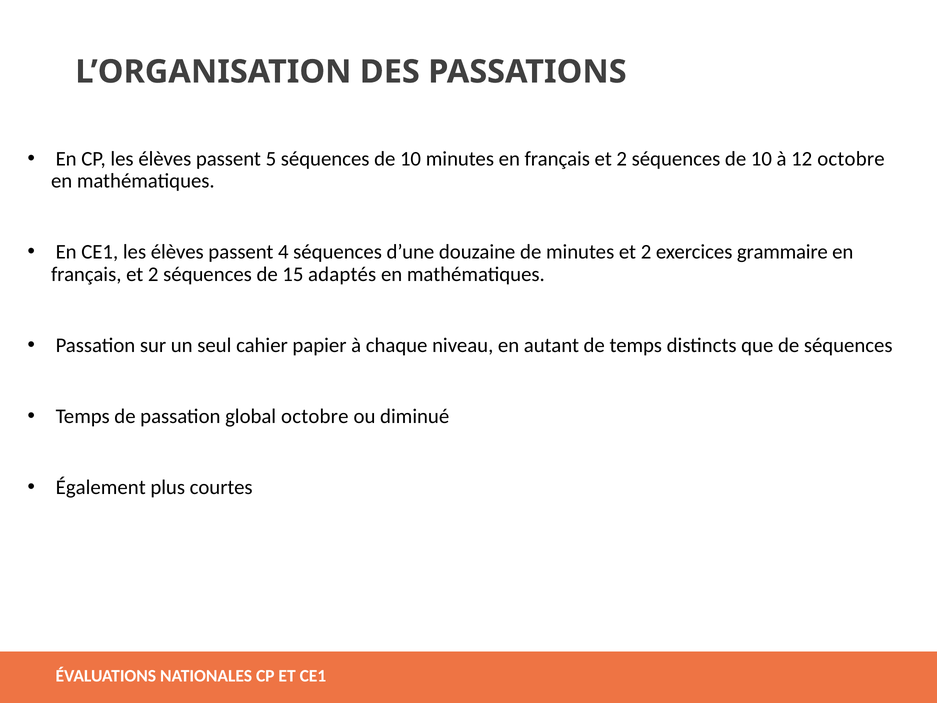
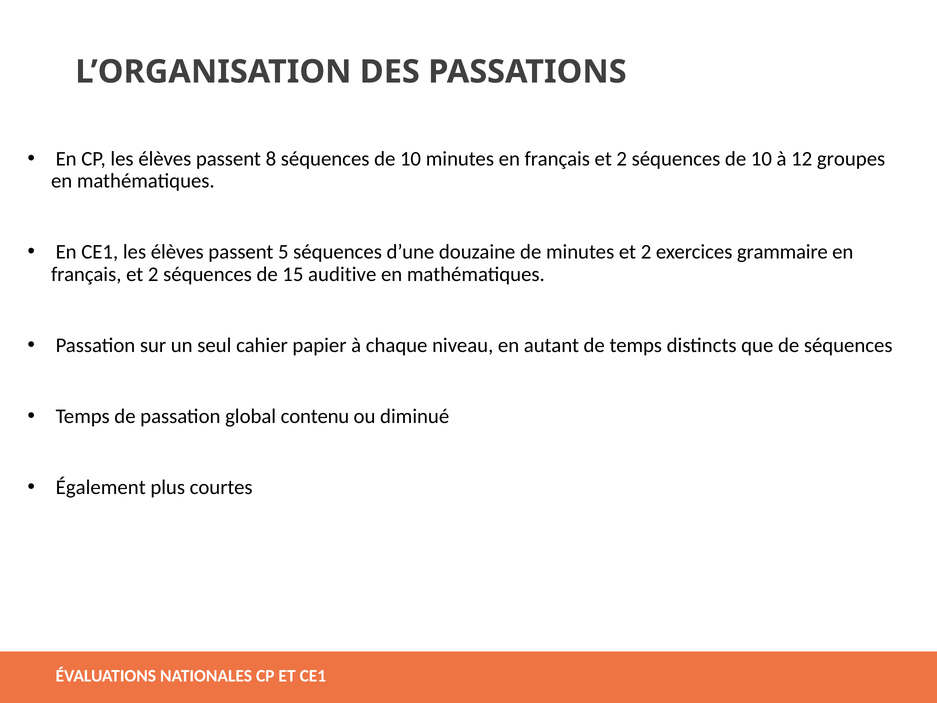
5: 5 -> 8 (271, 159)
12 octobre: octobre -> groupes (851, 159)
4: 4 -> 5 (283, 252)
adaptés: adaptés -> auditive (342, 274)
global octobre: octobre -> contenu (315, 416)
